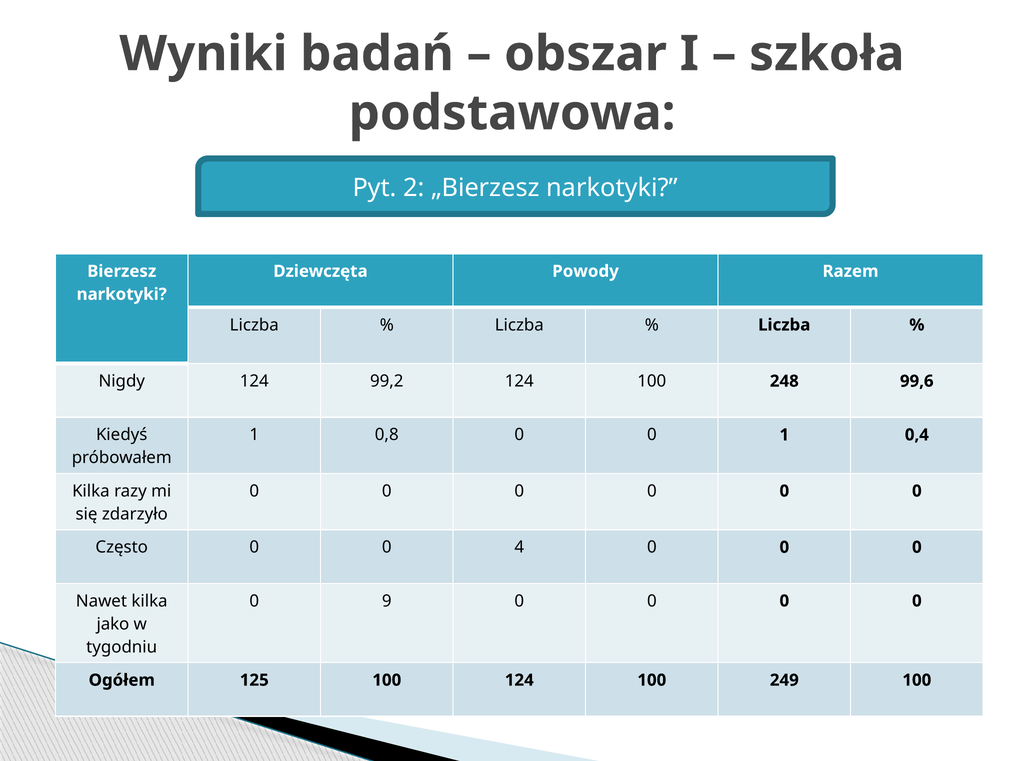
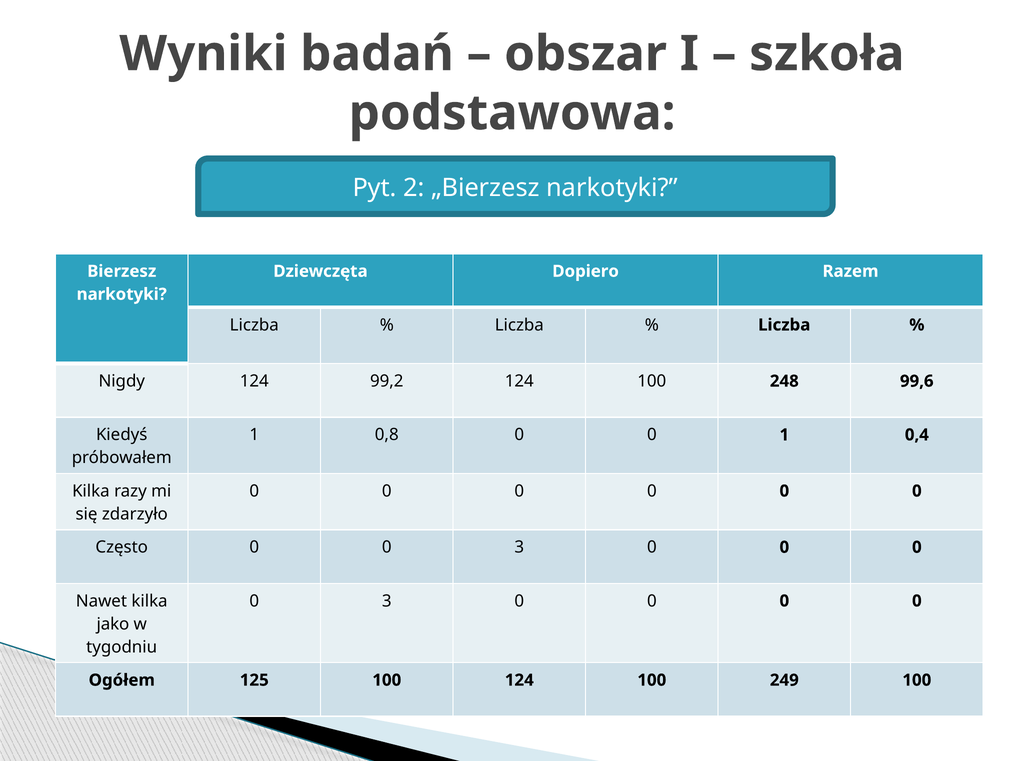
Powody: Powody -> Dopiero (586, 271)
0 0 4: 4 -> 3 (519, 547)
9: 9 -> 3 (387, 601)
